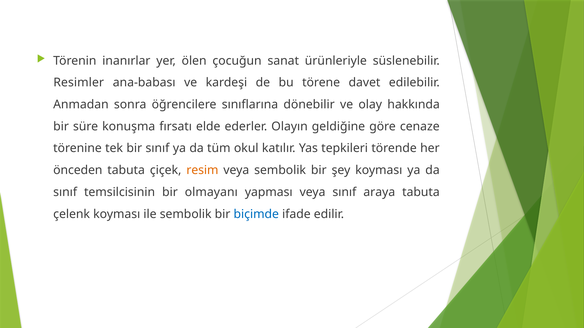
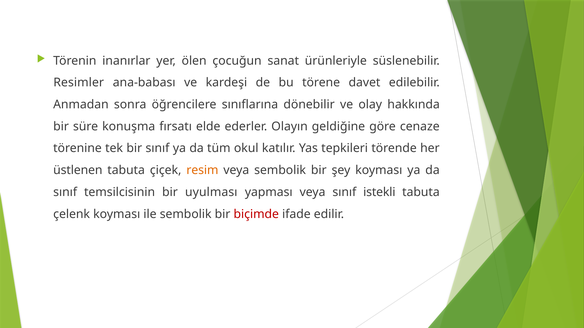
önceden: önceden -> üstlenen (78, 170)
olmayanı: olmayanı -> uyulması (211, 192)
araya: araya -> istekli (379, 192)
biçimde colour: blue -> red (256, 214)
